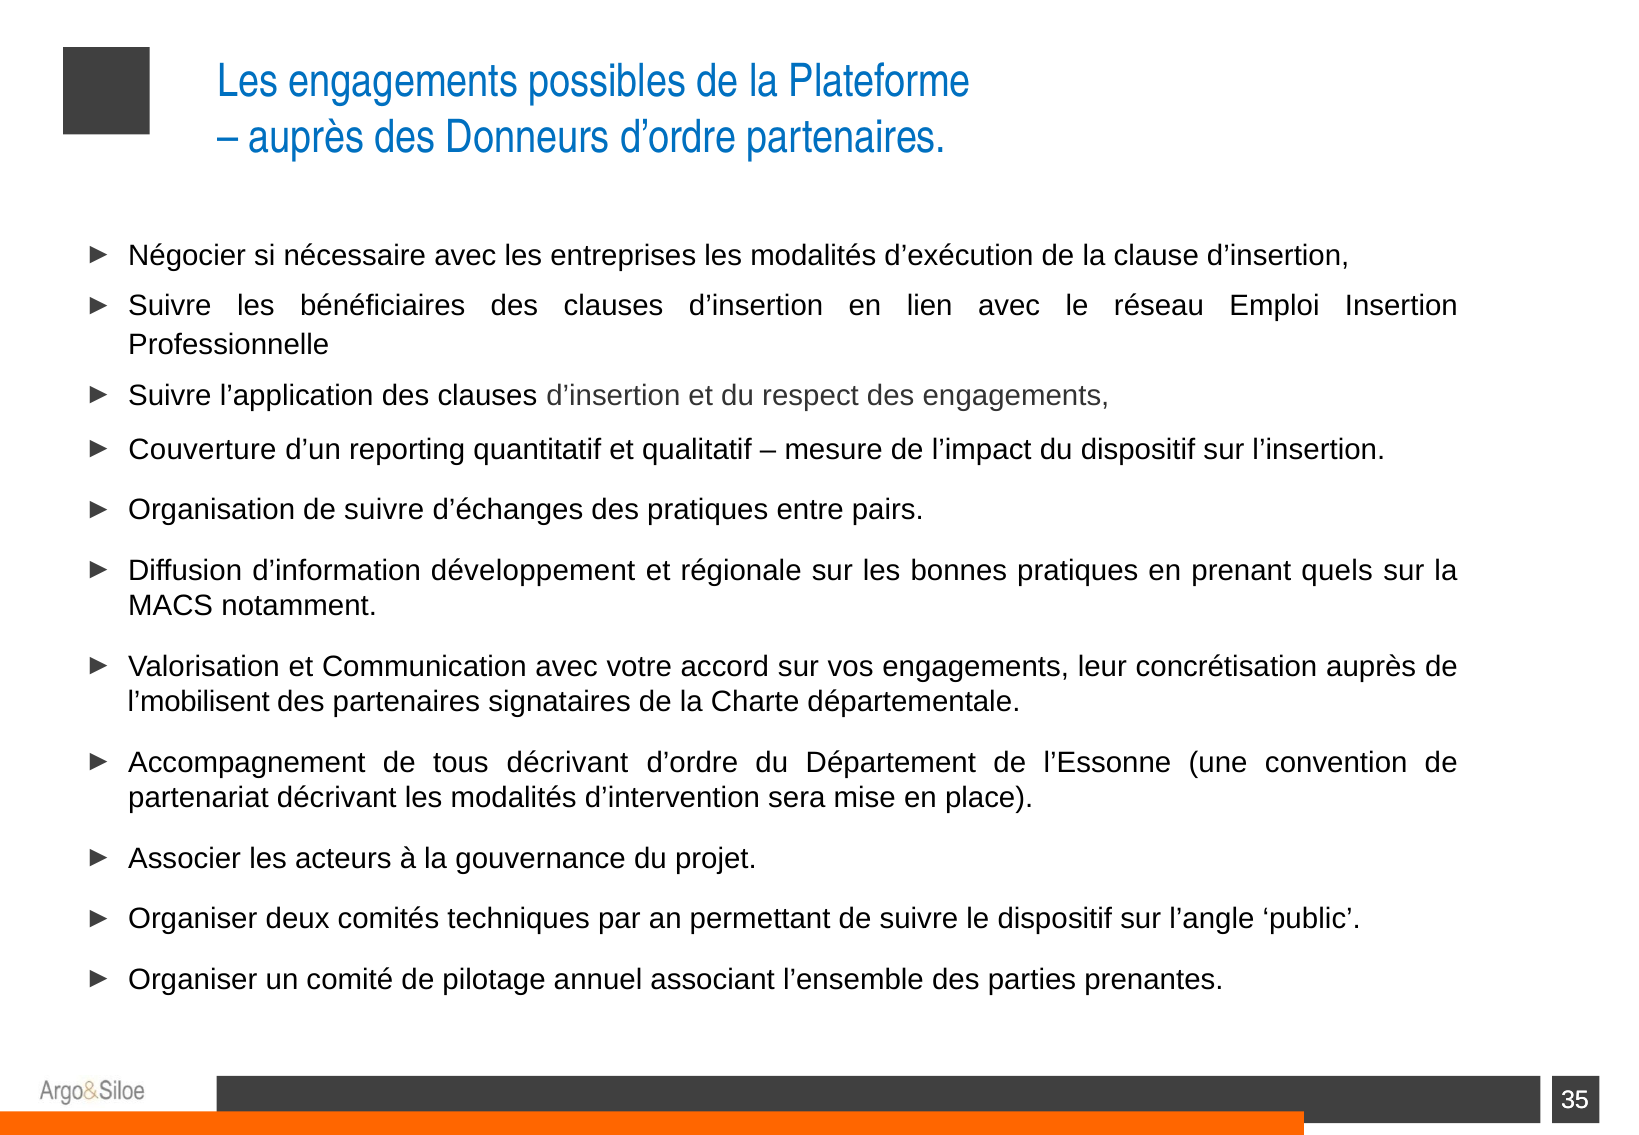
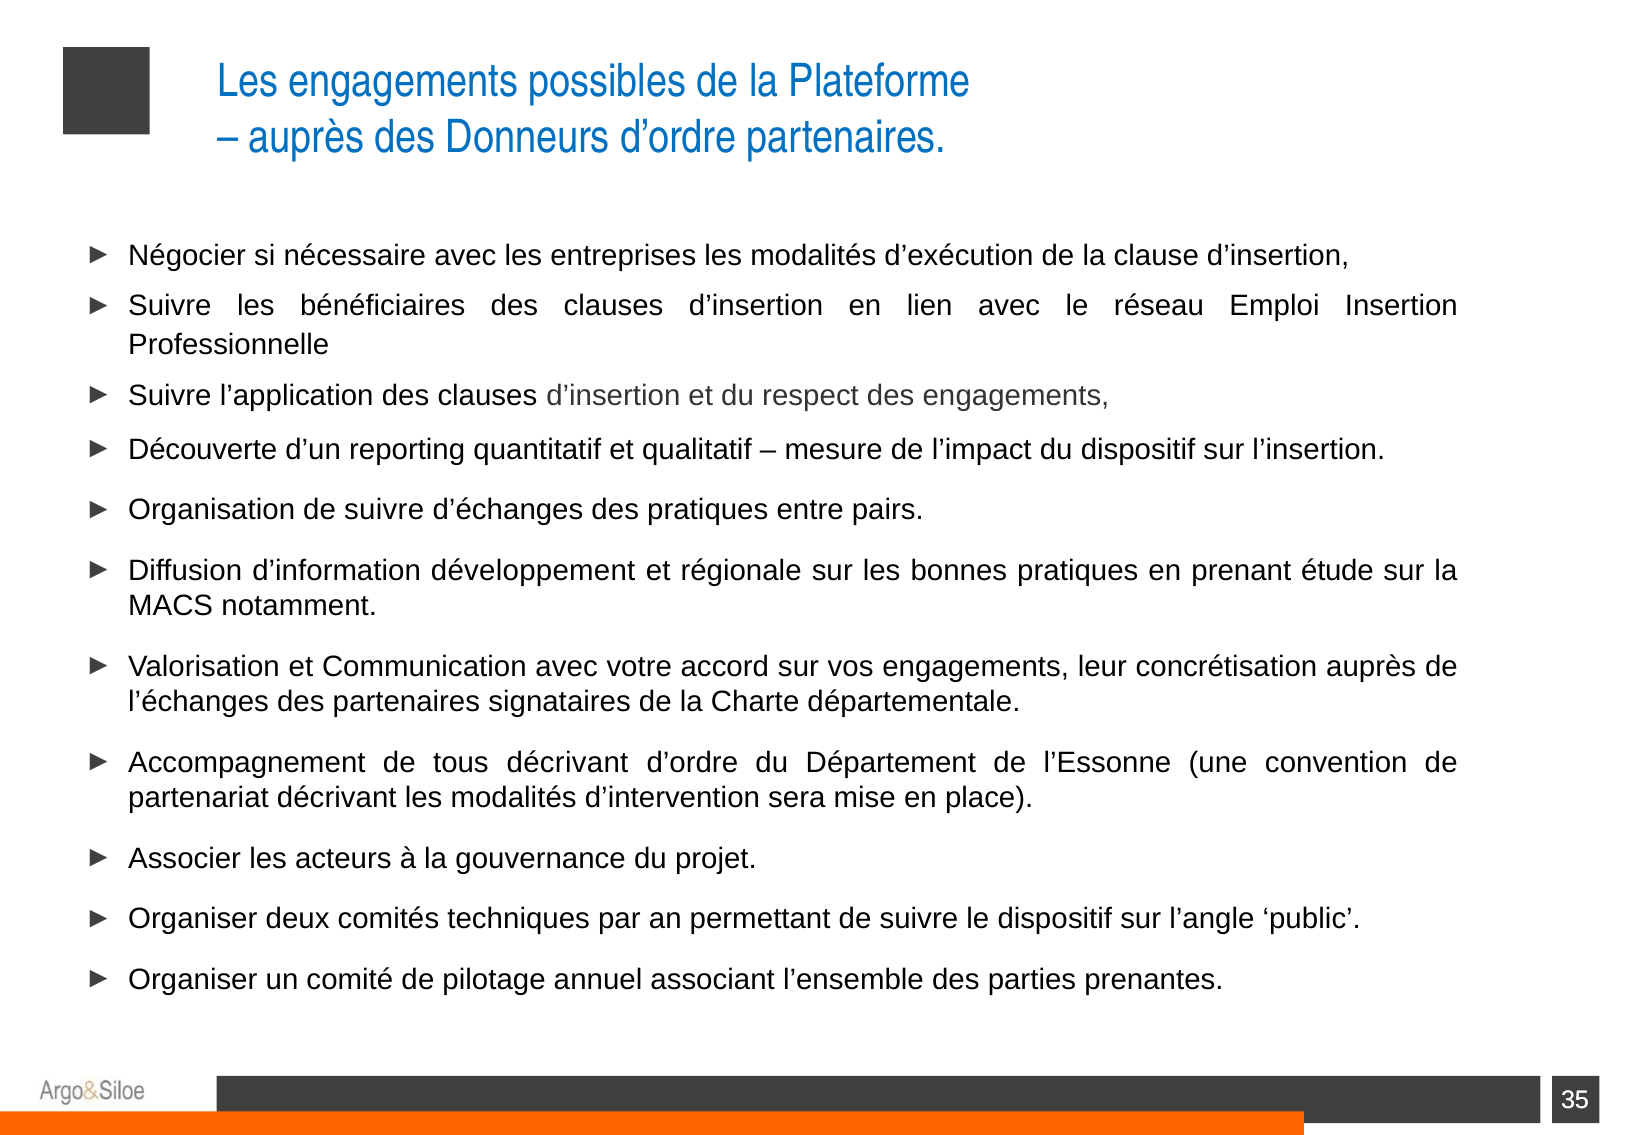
Couverture: Couverture -> Découverte (203, 449)
quels: quels -> étude (1337, 570)
l’mobilisent: l’mobilisent -> l’échanges (199, 702)
